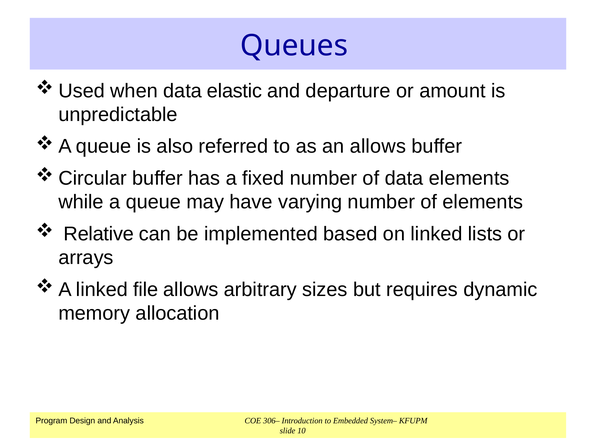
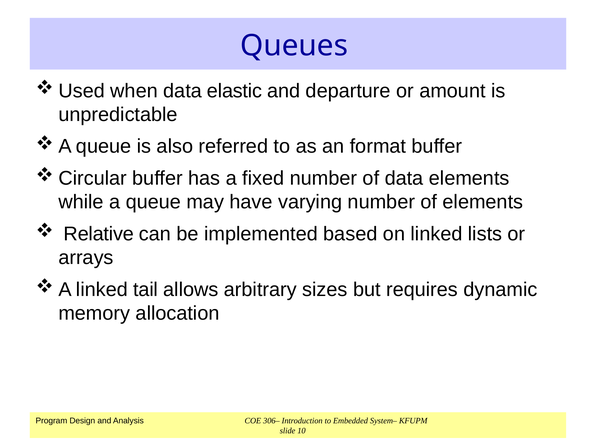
an allows: allows -> format (378, 146)
file: file -> tail (146, 289)
